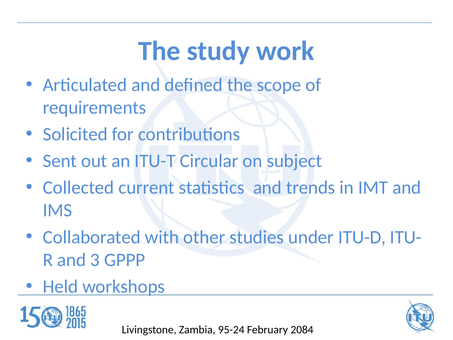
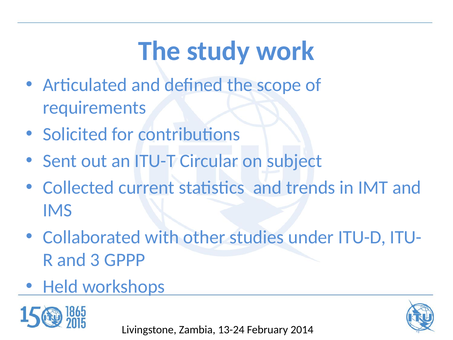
95-24: 95-24 -> 13-24 (231, 330)
2084: 2084 -> 2014 (302, 330)
